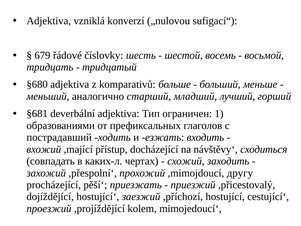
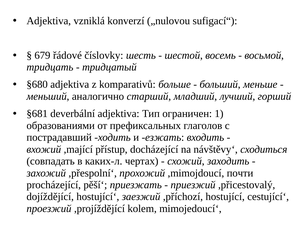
другу: другу -> почти (240, 173)
